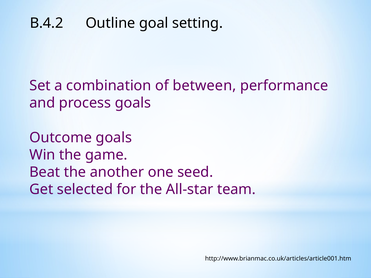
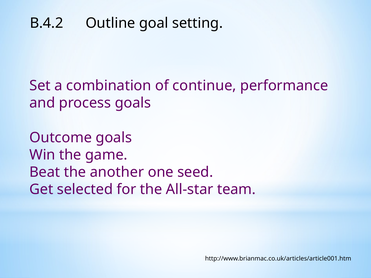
between: between -> continue (204, 86)
